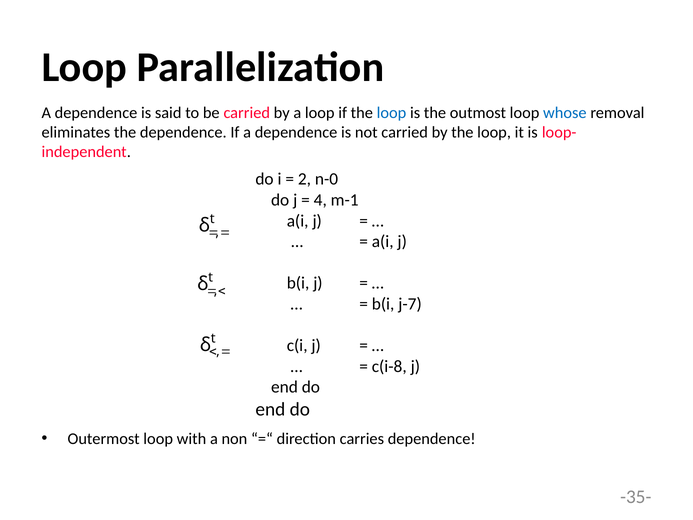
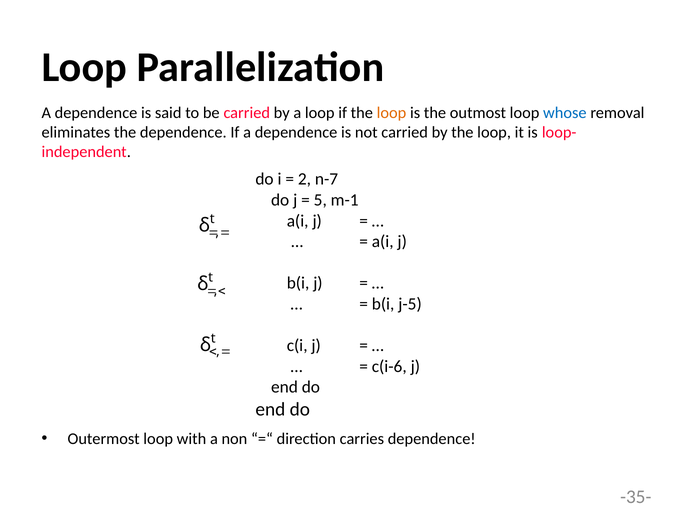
loop colour: blue -> orange (391, 113)
n-0: n-0 -> n-7 (327, 179)
4: 4 -> 5 (320, 200)
j-7: j-7 -> j-5 (410, 304)
c(i-8: c(i-8 -> c(i-6 (389, 366)
